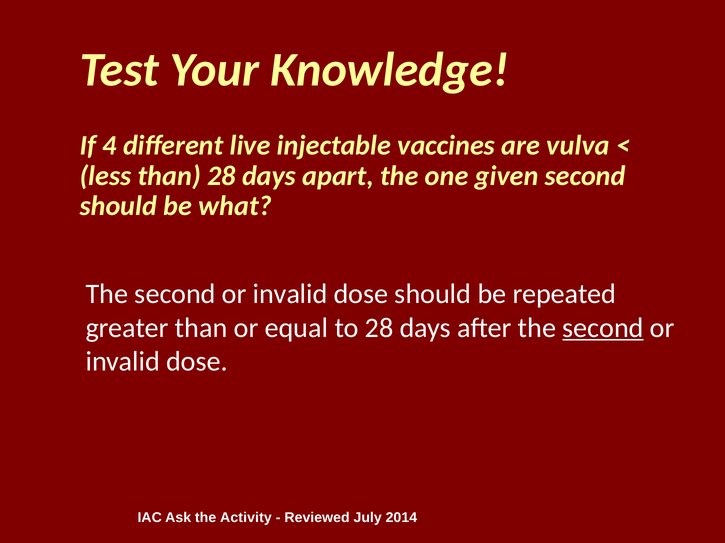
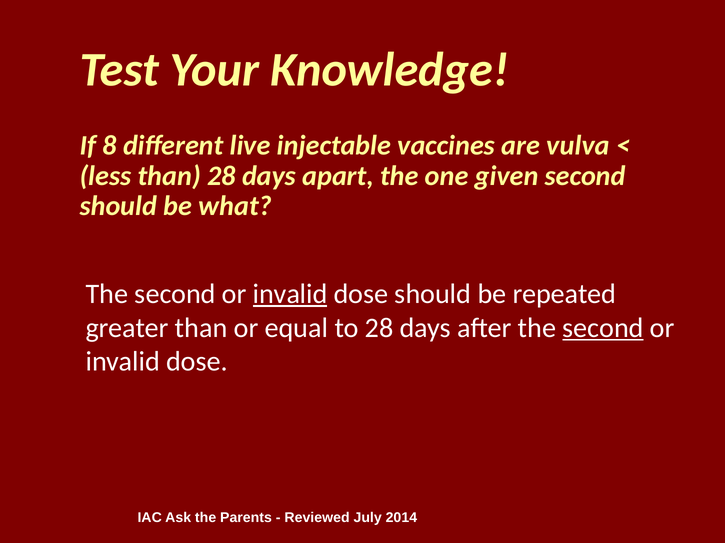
4: 4 -> 8 (110, 146)
invalid underline: none -> present (290, 294)
Activity: Activity -> Parents (246, 518)
